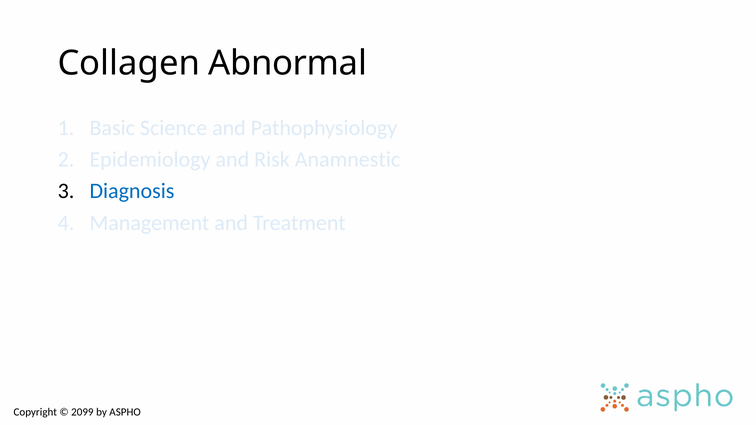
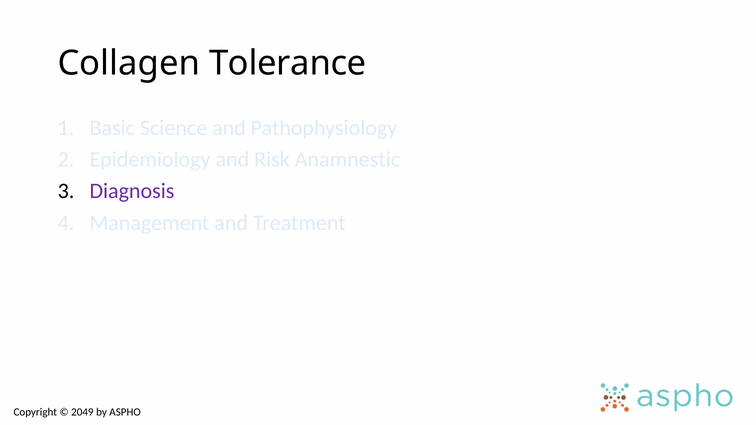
Abnormal: Abnormal -> Tolerance (288, 64)
Diagnosis colour: blue -> purple (132, 191)
2099: 2099 -> 2049 (82, 413)
